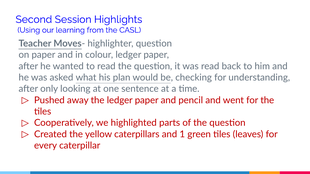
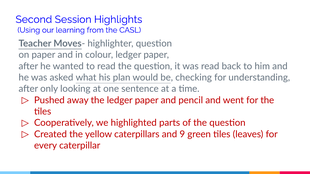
1: 1 -> 9 (182, 135)
